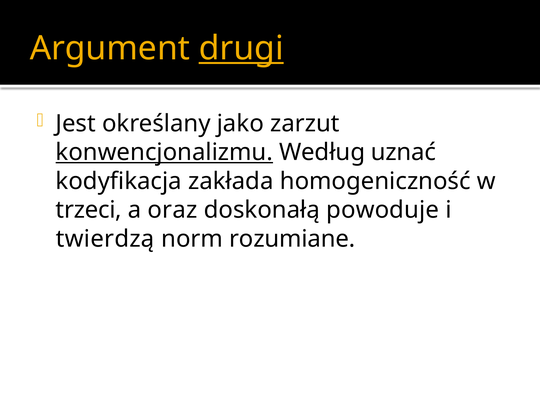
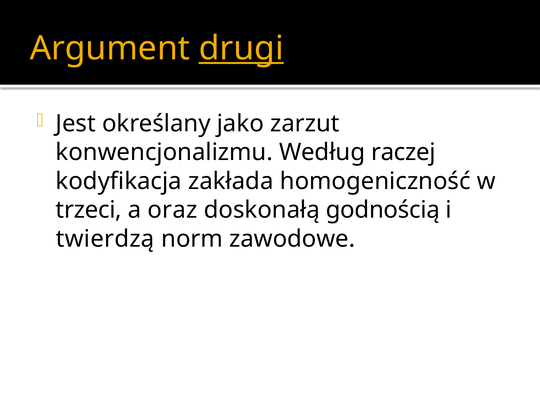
konwencjonalizmu underline: present -> none (164, 152)
uznać: uznać -> raczej (403, 152)
powoduje: powoduje -> godnością (383, 210)
rozumiane: rozumiane -> zawodowe (292, 239)
